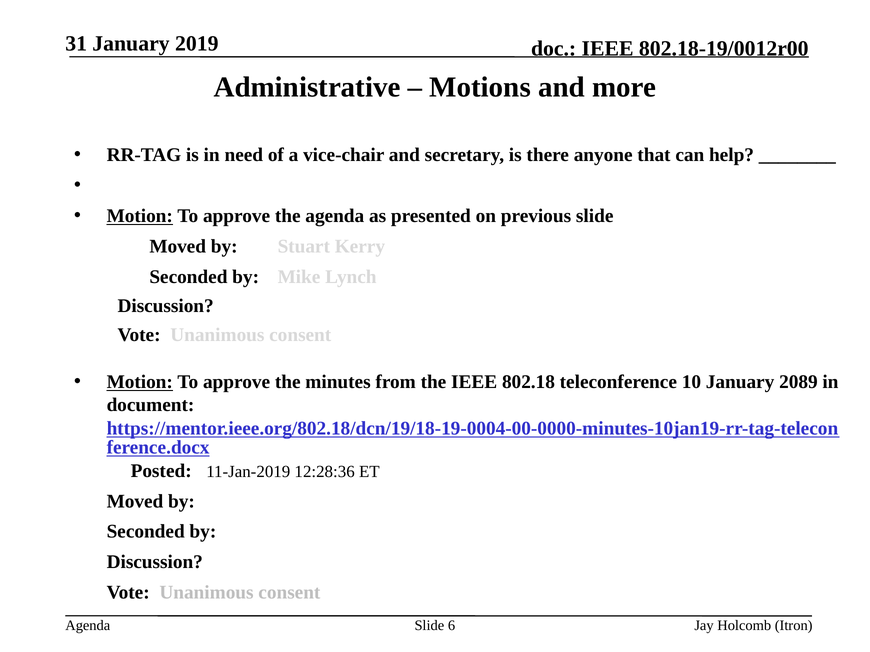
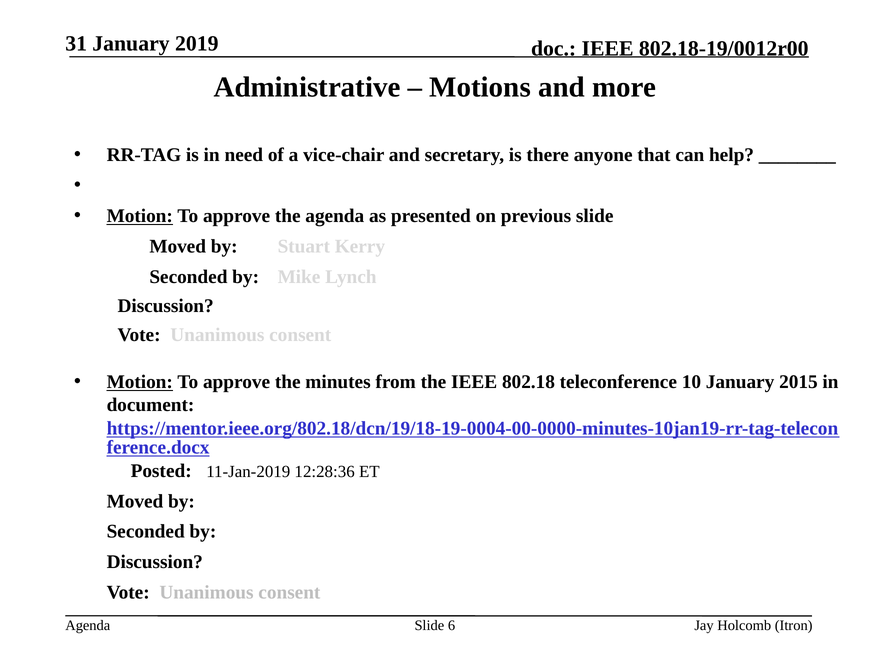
2089: 2089 -> 2015 (798, 382)
